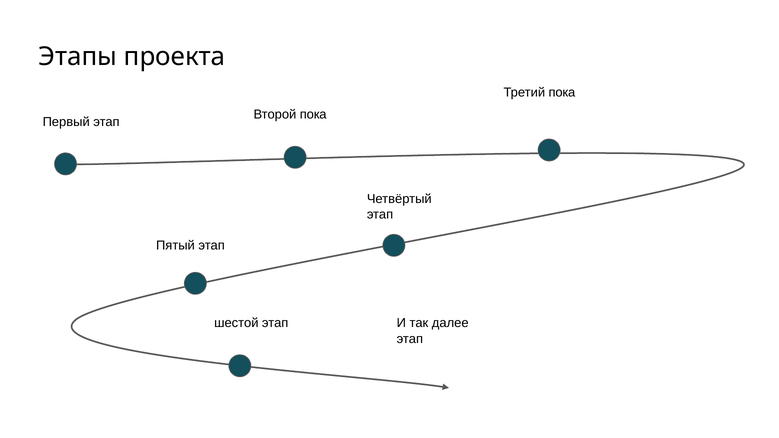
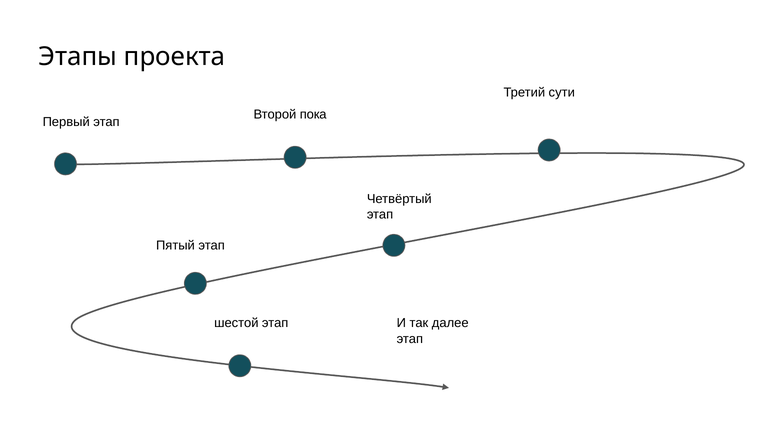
Третий пока: пока -> сути (562, 93)
